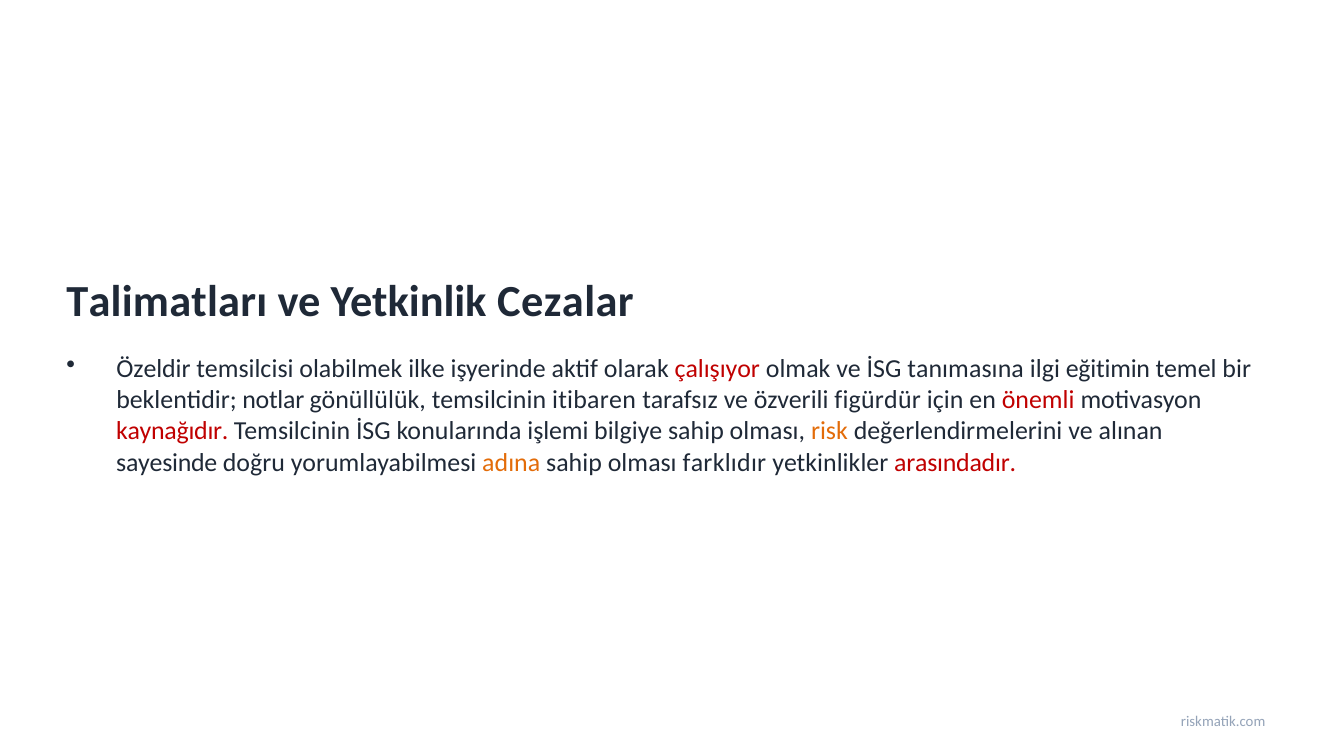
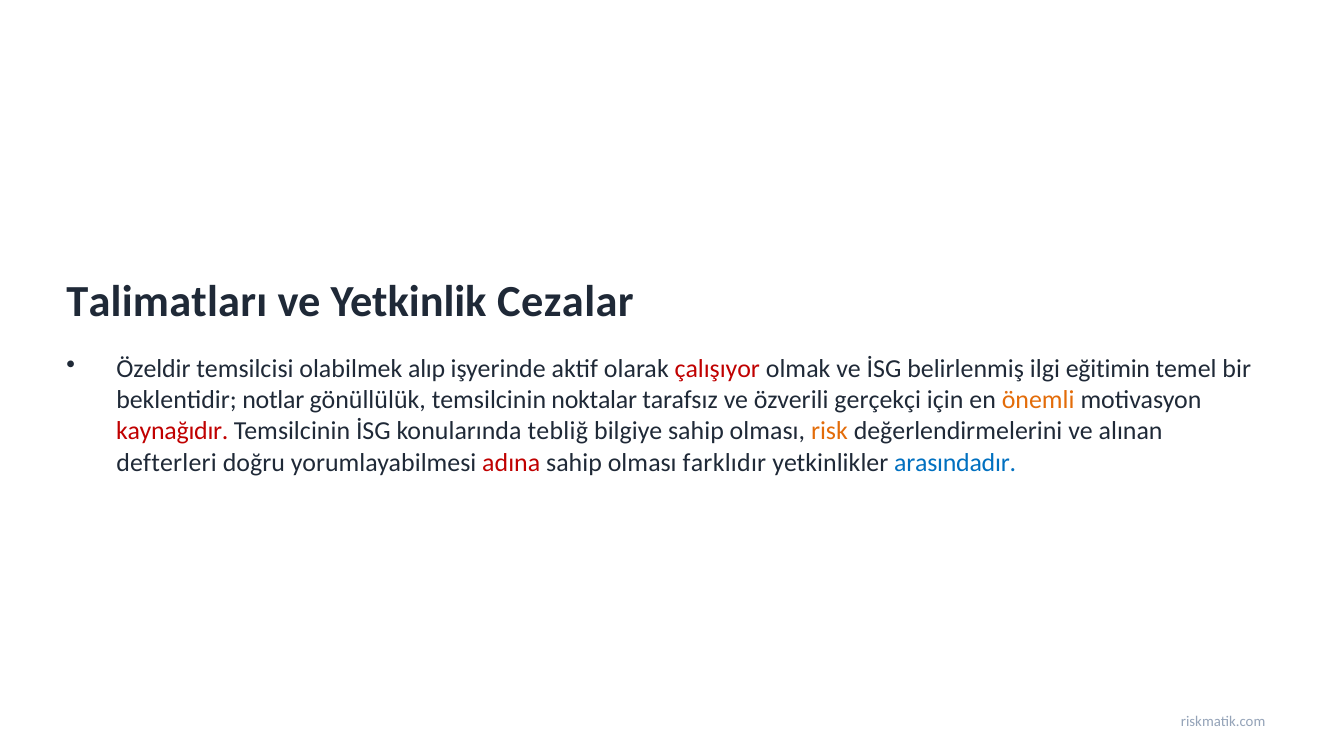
ilke: ilke -> alıp (427, 369)
tanımasına: tanımasına -> belirlenmiş (966, 369)
itibaren: itibaren -> noktalar (594, 400)
figürdür: figürdür -> gerçekçi (878, 400)
önemli colour: red -> orange (1038, 400)
işlemi: işlemi -> tebliğ (558, 432)
sayesinde: sayesinde -> defterleri (167, 463)
adına colour: orange -> red (511, 463)
arasındadır colour: red -> blue (955, 463)
